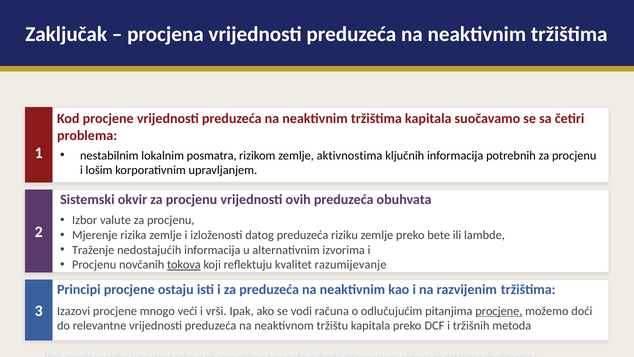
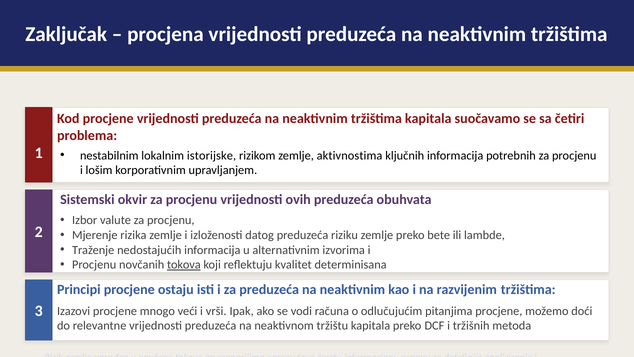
posmatra: posmatra -> istorijske (211, 155)
kvalitet razumijevanje: razumijevanje -> determinisana (351, 264)
procjene underline: present -> none (499, 311)
